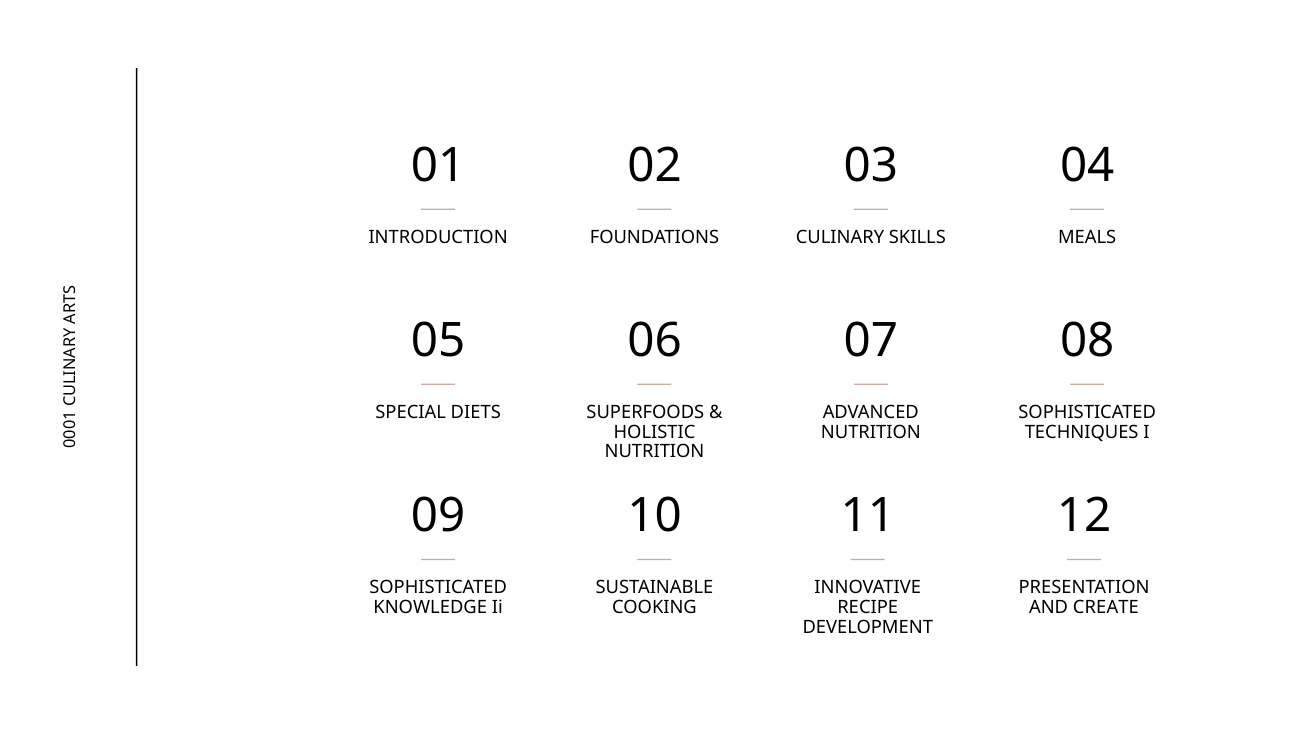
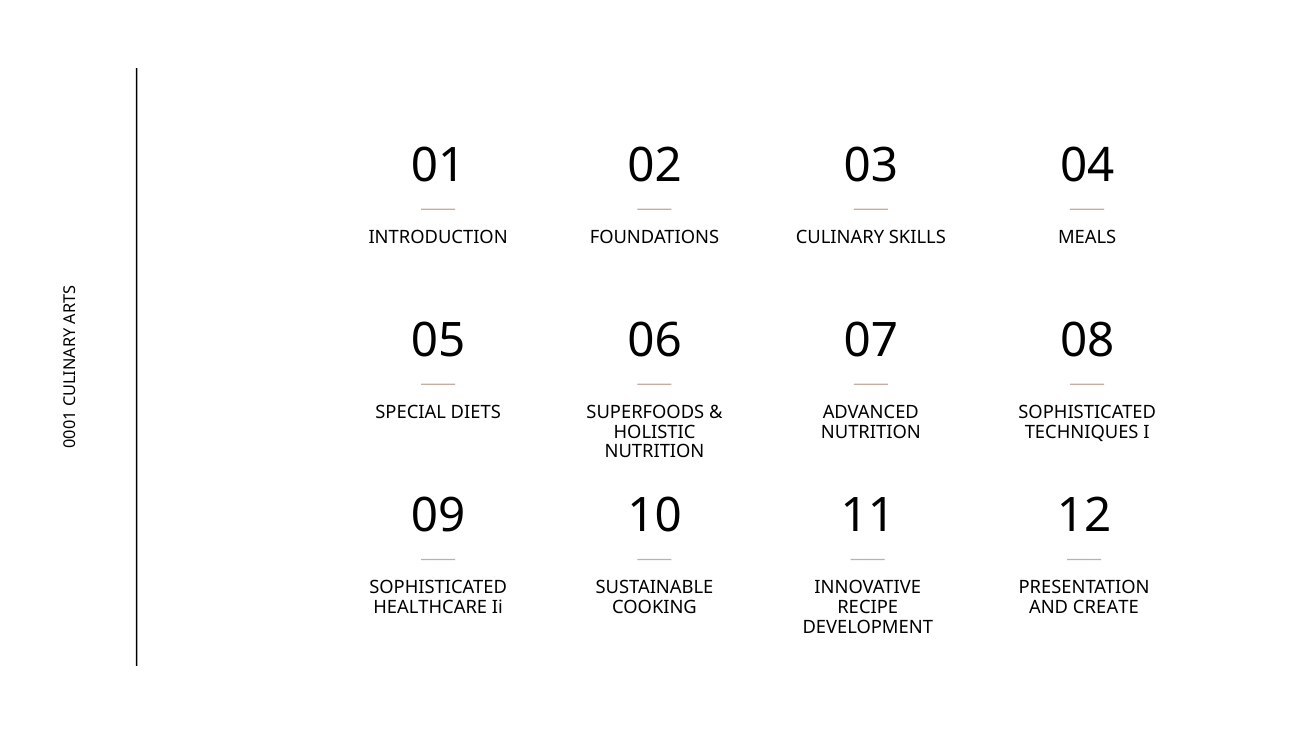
KNOWLEDGE: KNOWLEDGE -> HEALTHCARE (430, 607)
